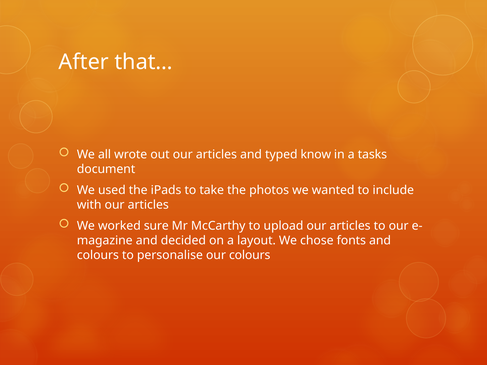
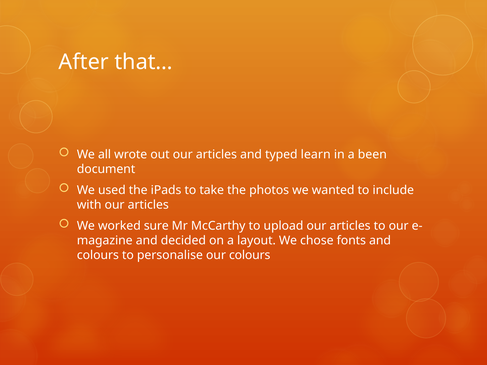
know: know -> learn (316, 155)
tasks: tasks -> been (372, 155)
